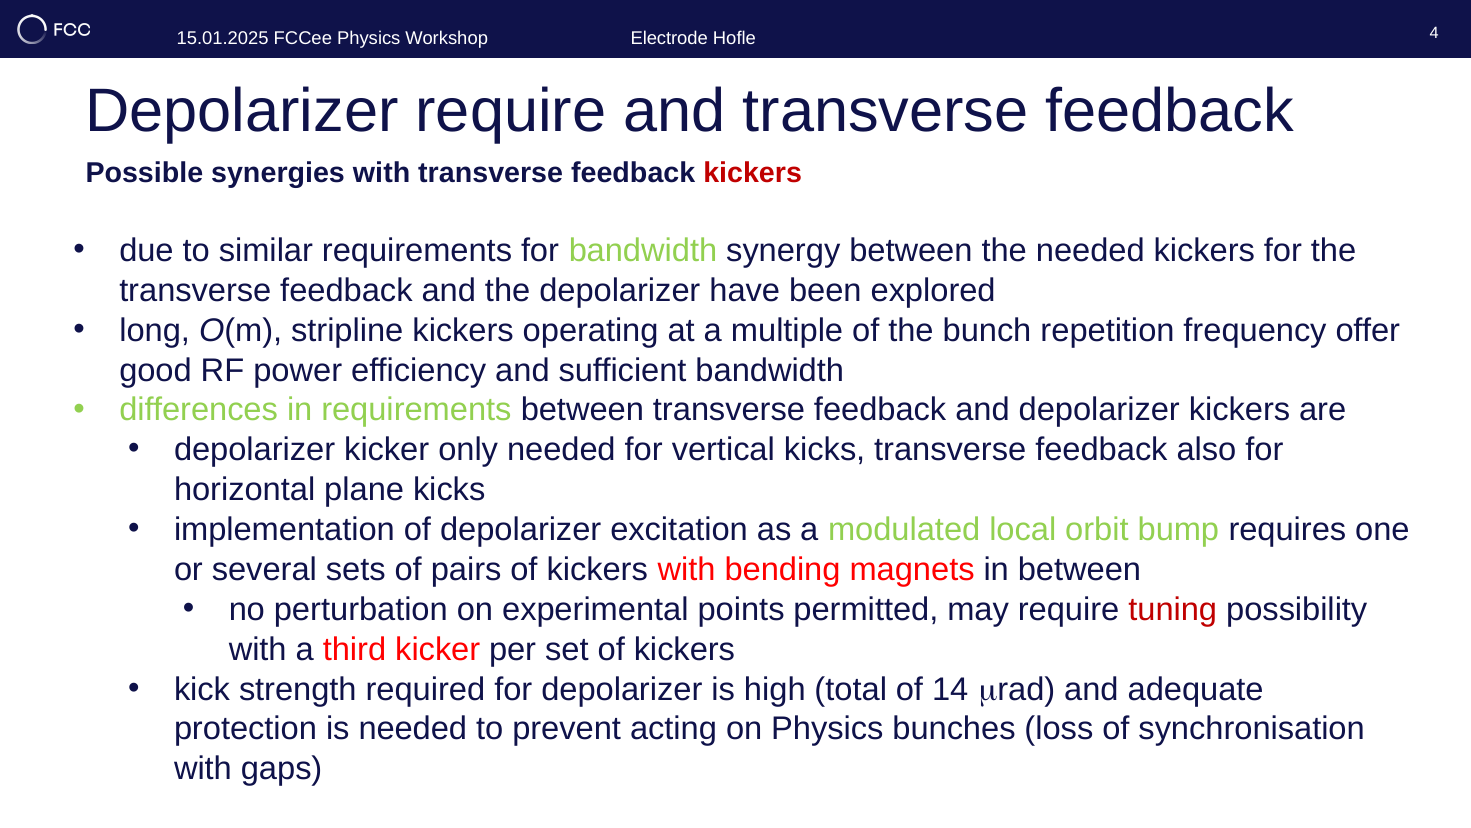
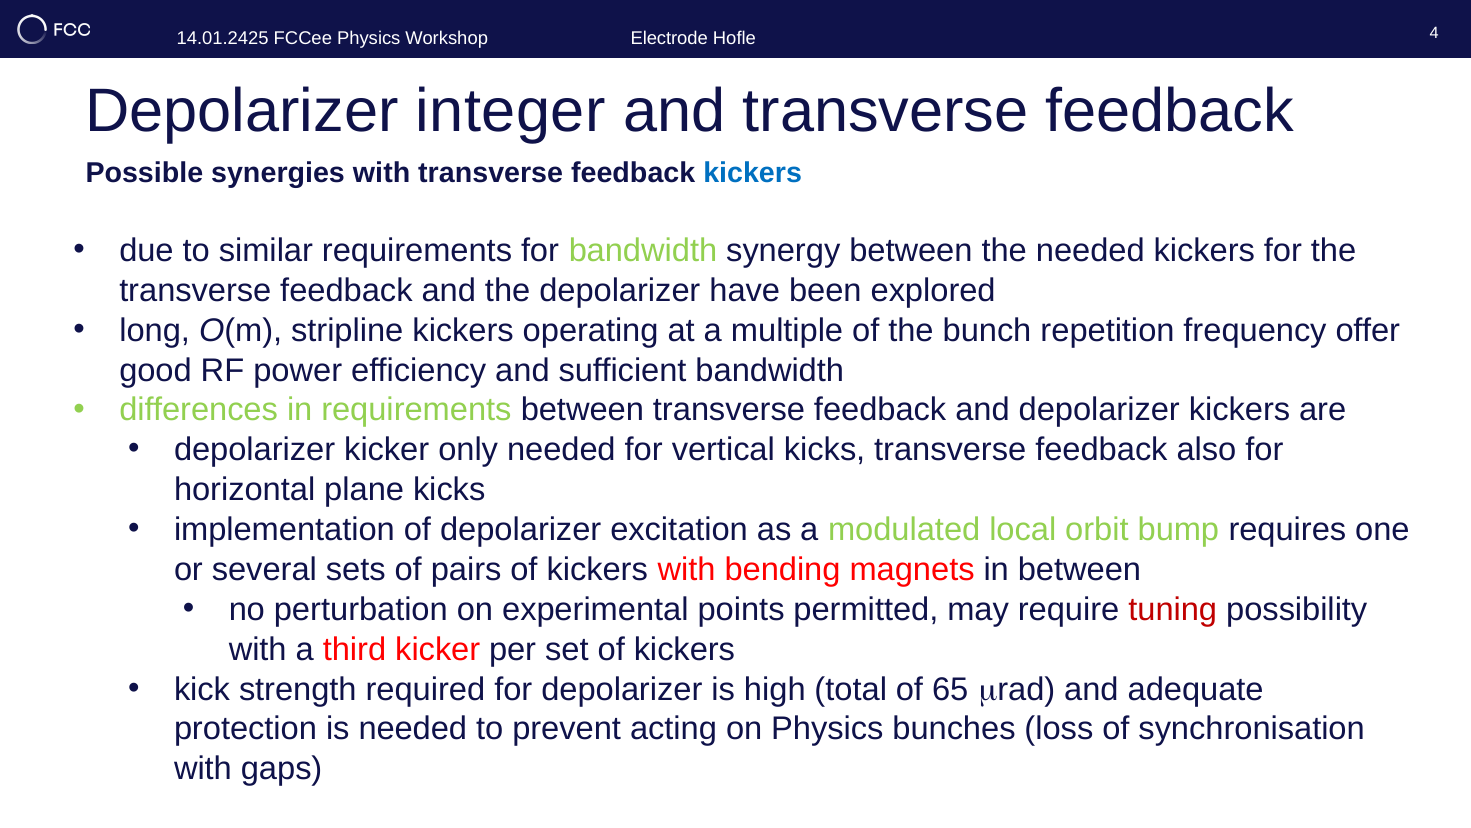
15.01.2025: 15.01.2025 -> 14.01.2425 (223, 38)
Depolarizer require: require -> integer (511, 112)
kickers colour: red -> blue (753, 173)
14: 14 -> 65 (950, 689)
